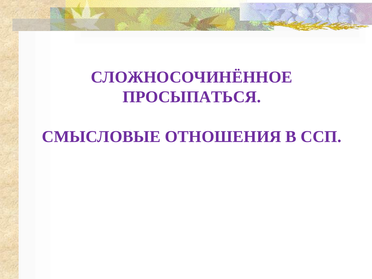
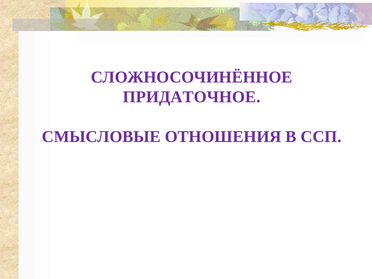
ПРОСЫПАТЬСЯ: ПРОСЫПАТЬСЯ -> ПРИДАТОЧНОЕ (192, 97)
